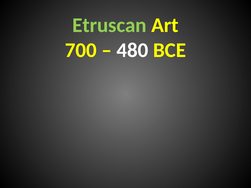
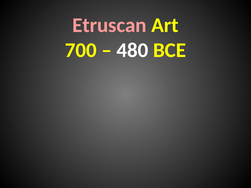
Etruscan colour: light green -> pink (109, 25)
